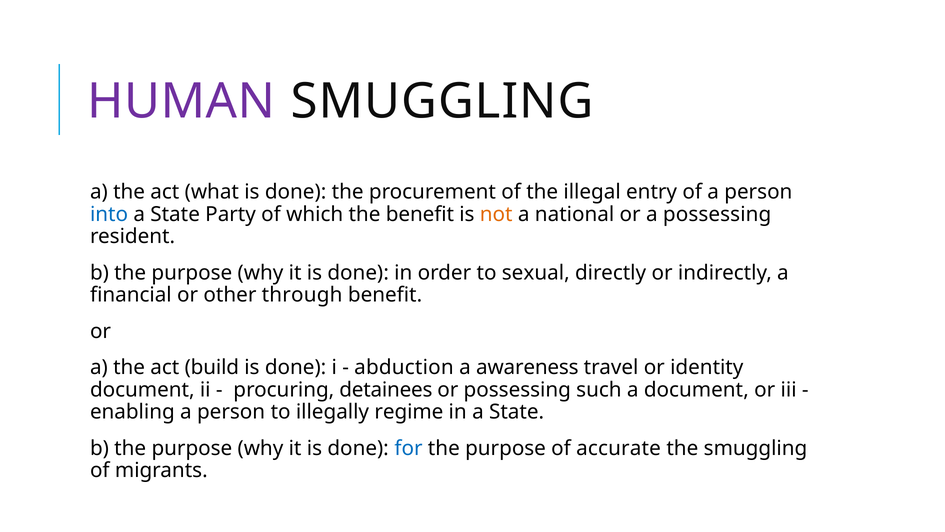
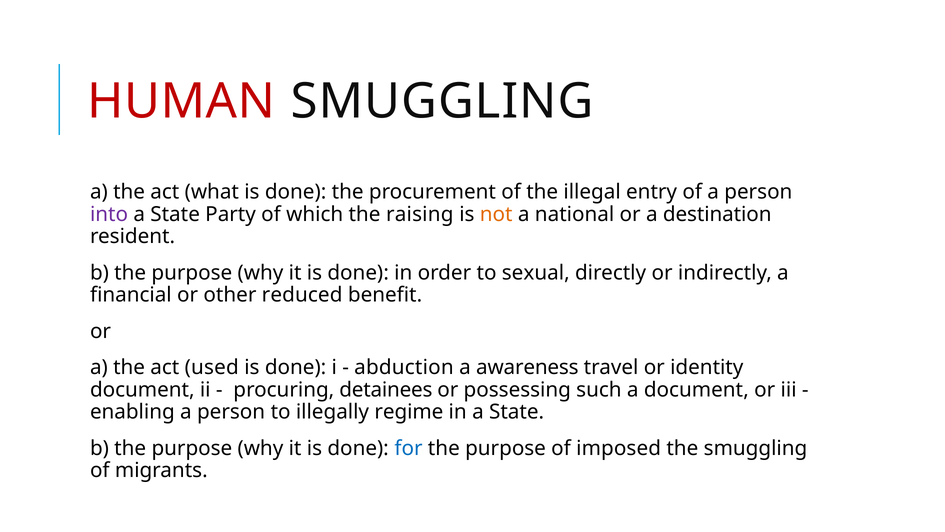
HUMAN colour: purple -> red (181, 101)
into colour: blue -> purple (109, 214)
the benefit: benefit -> raising (420, 214)
a possessing: possessing -> destination (717, 214)
through: through -> reduced (302, 295)
build: build -> used (212, 367)
accurate: accurate -> imposed (619, 448)
